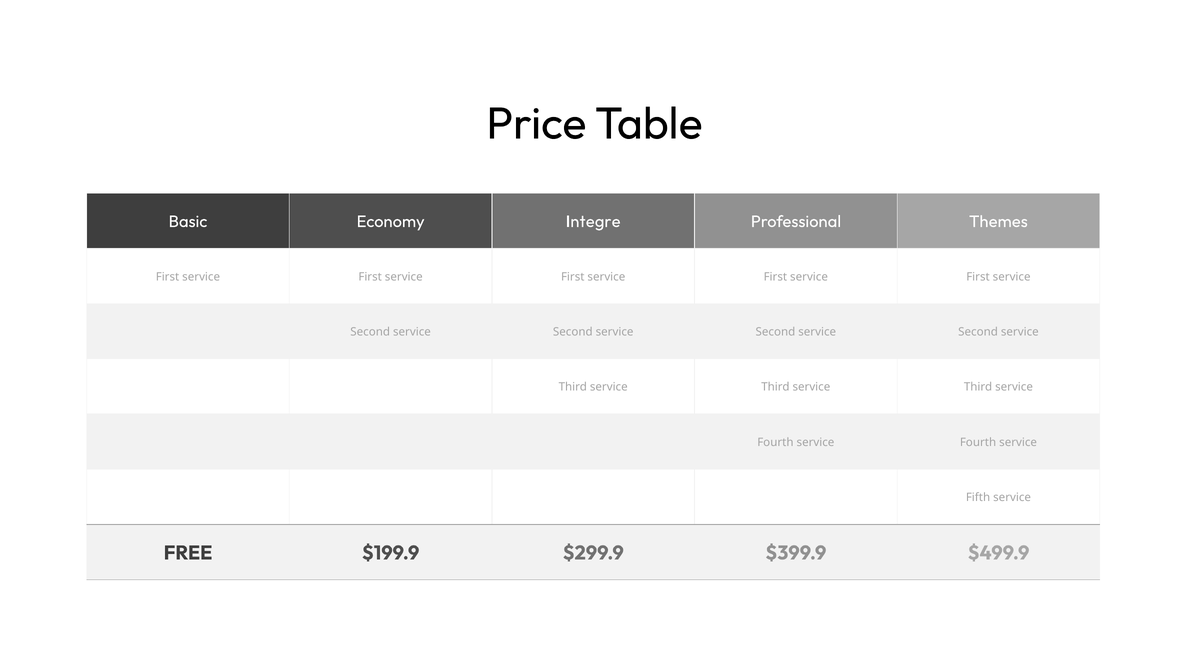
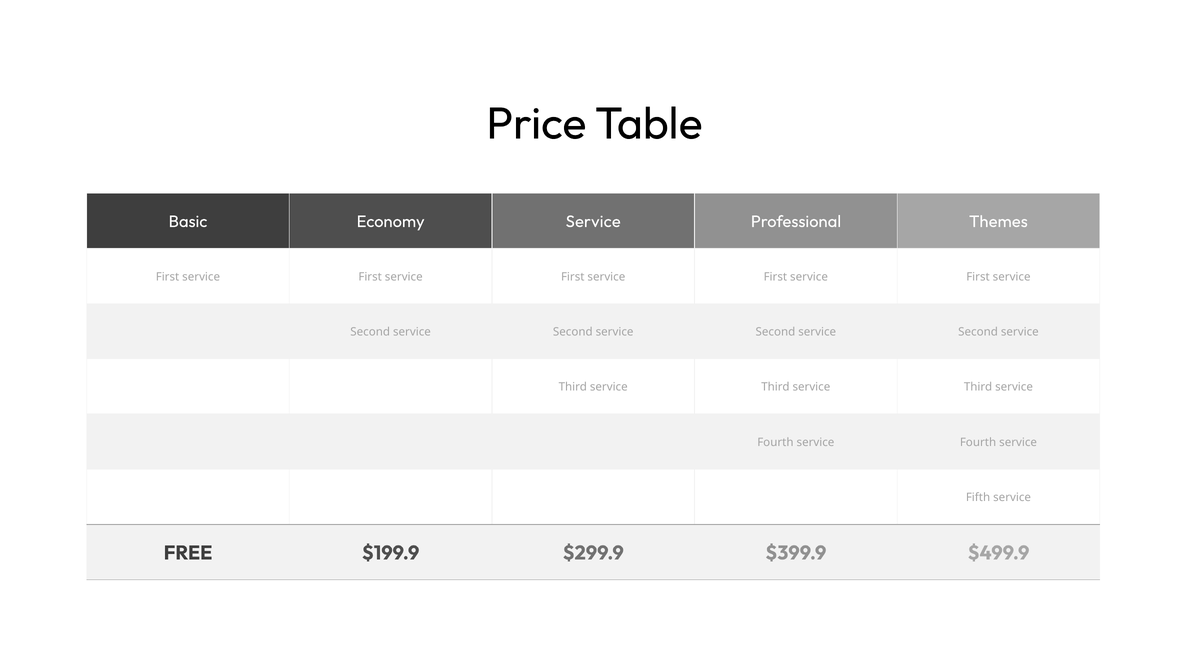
Economy Integre: Integre -> Service (593, 221)
